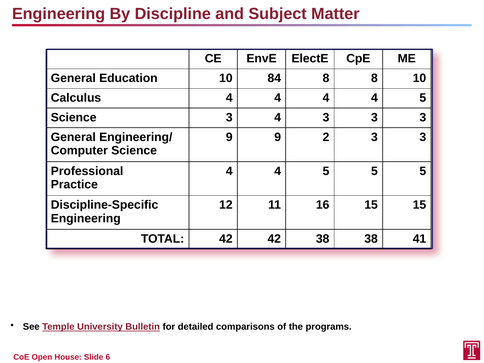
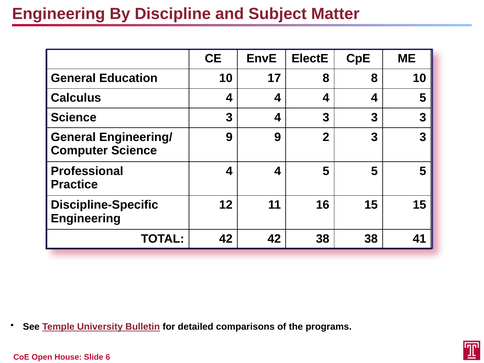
84: 84 -> 17 (274, 78)
